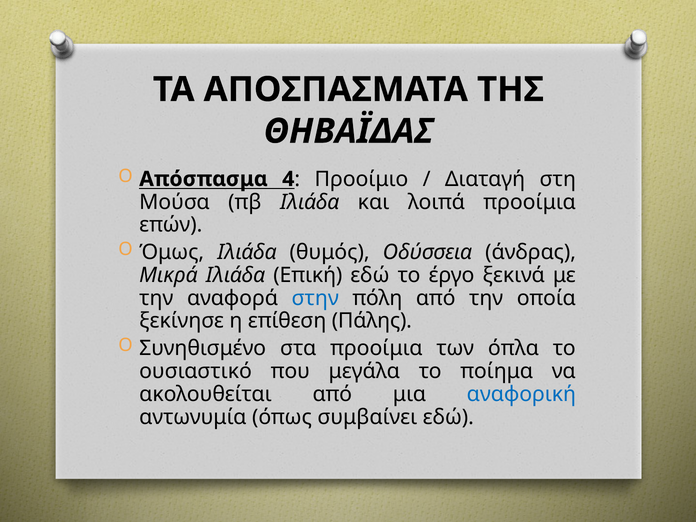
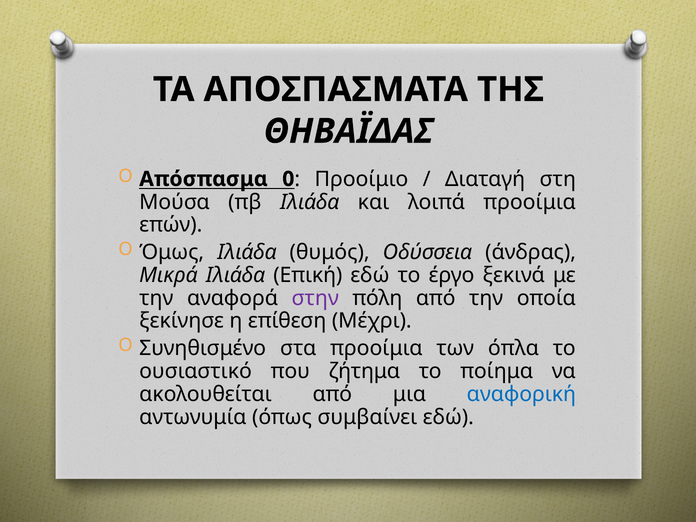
4: 4 -> 0 (288, 179)
στην colour: blue -> purple (315, 298)
Πάλης: Πάλης -> Μέχρι (372, 321)
μεγάλα: μεγάλα -> ζήτημα (364, 371)
